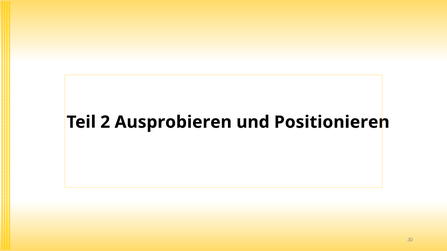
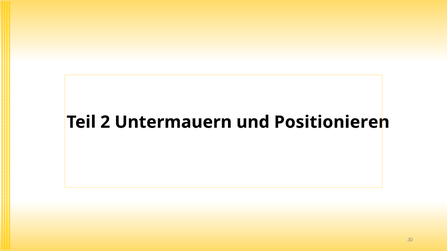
Ausprobieren: Ausprobieren -> Untermauern (173, 122)
